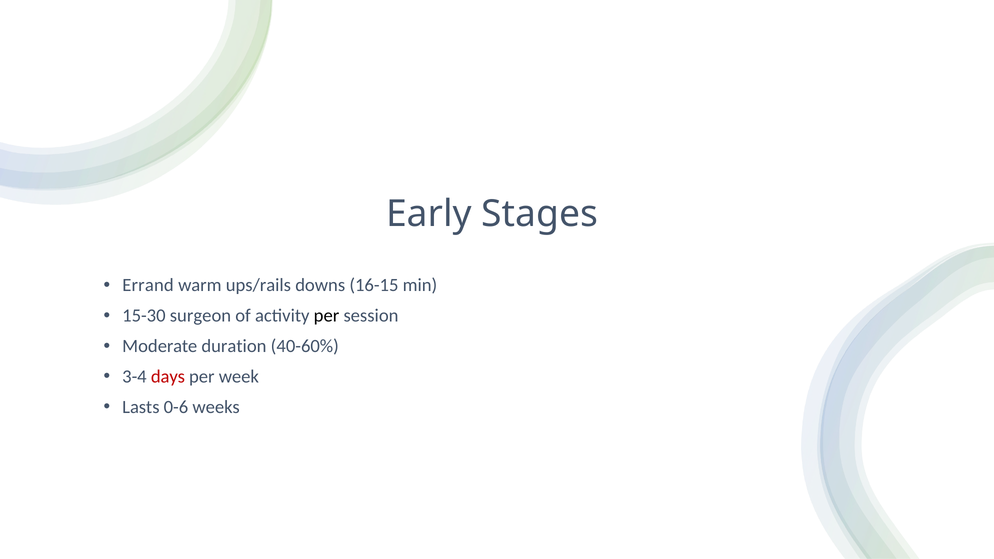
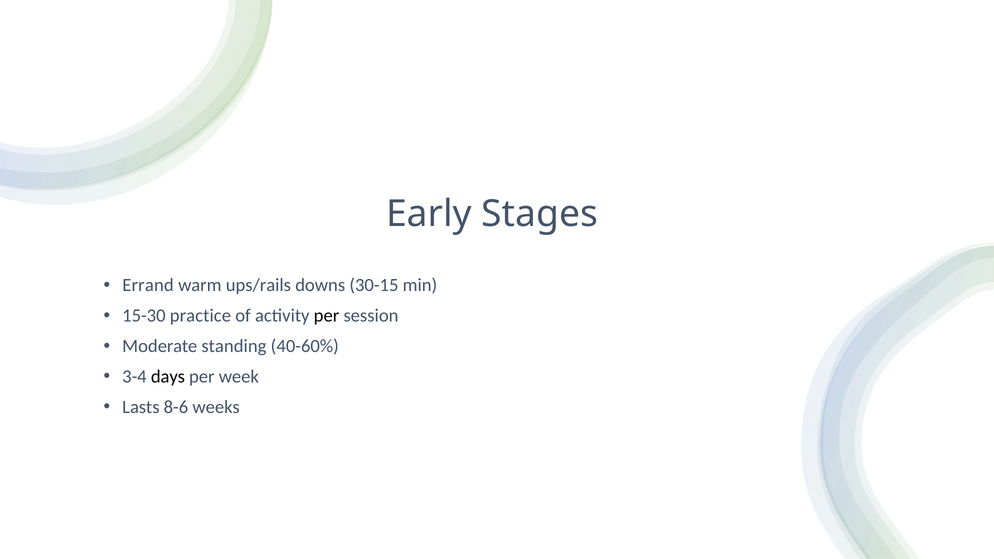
16-15: 16-15 -> 30-15 (374, 285)
surgeon: surgeon -> practice (200, 316)
duration: duration -> standing (234, 346)
days colour: red -> black (168, 377)
0-6: 0-6 -> 8-6 (176, 407)
